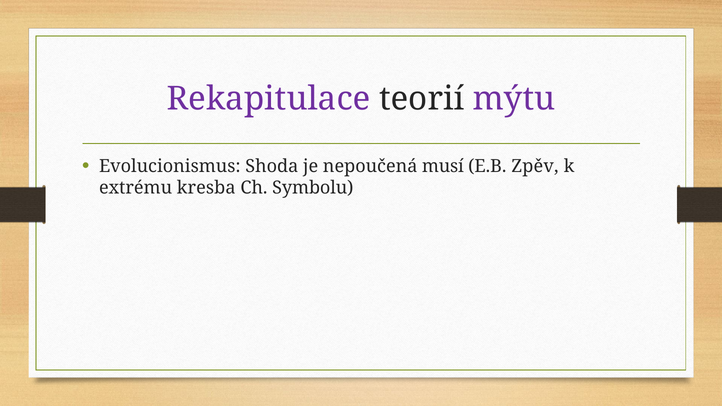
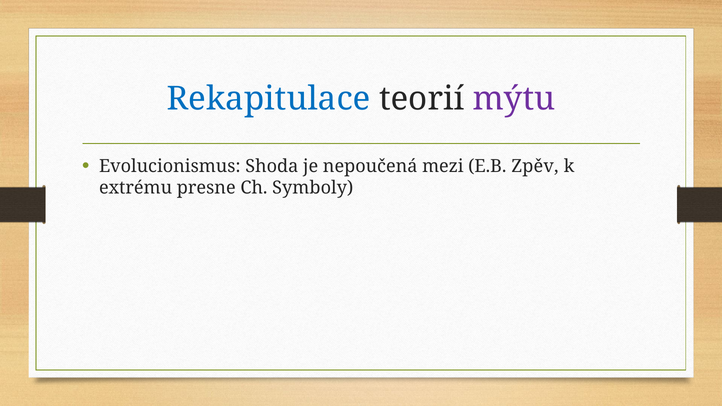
Rekapitulace colour: purple -> blue (269, 99)
musí: musí -> mezi (443, 166)
kresba: kresba -> presne (206, 188)
Symbolu: Symbolu -> Symboly (313, 188)
